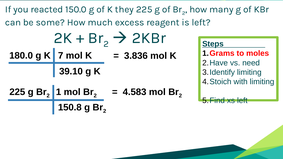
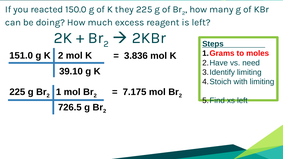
some: some -> doing (50, 22)
180.0: 180.0 -> 151.0 (21, 56)
K 7: 7 -> 2 (61, 56)
4.583: 4.583 -> 7.175 (135, 92)
150.8: 150.8 -> 726.5 (70, 107)
